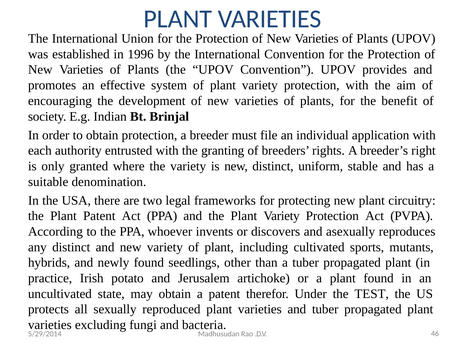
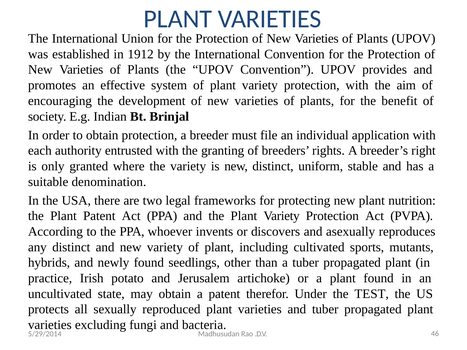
1996: 1996 -> 1912 (141, 54)
circuitry: circuitry -> nutrition (412, 201)
